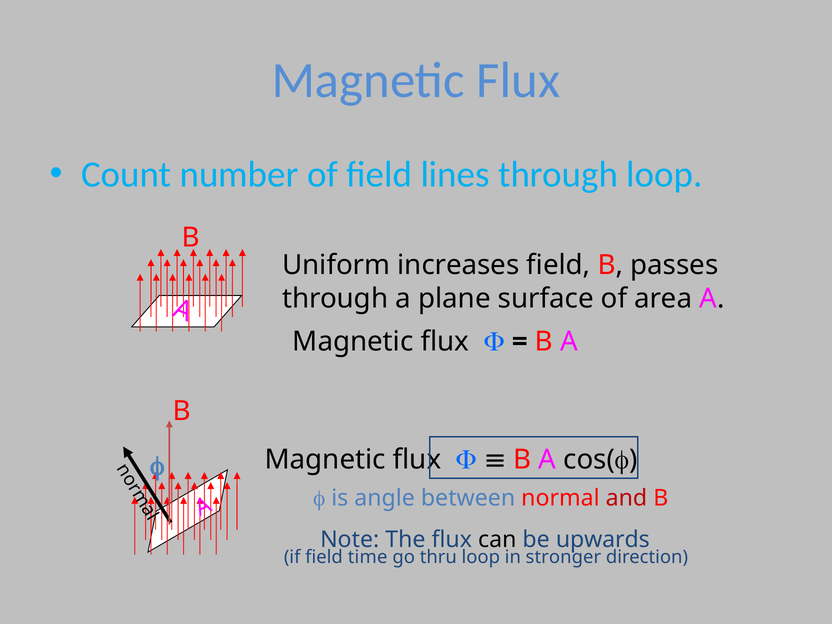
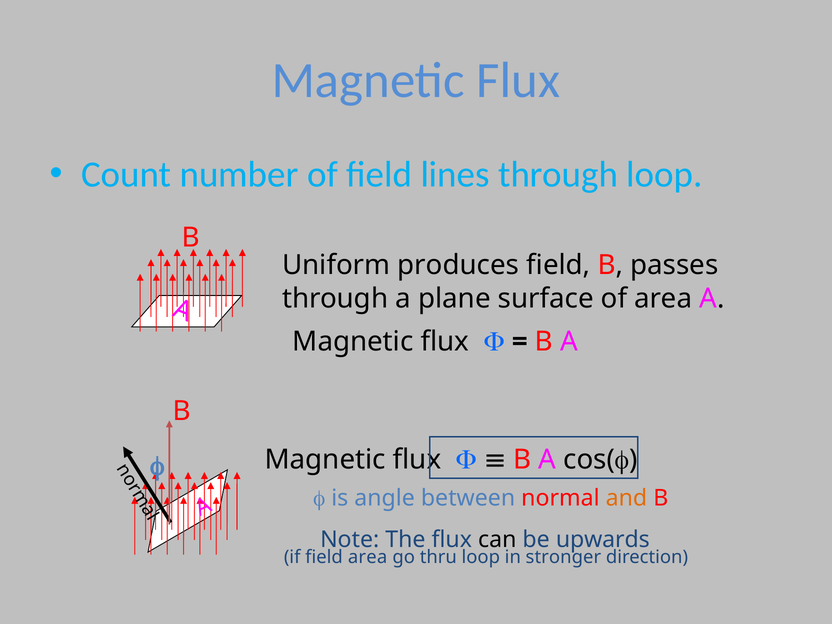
increases: increases -> produces (458, 265)
and colour: red -> orange (626, 498)
field time: time -> area (368, 557)
